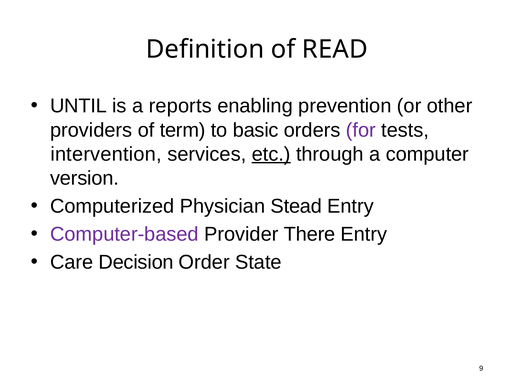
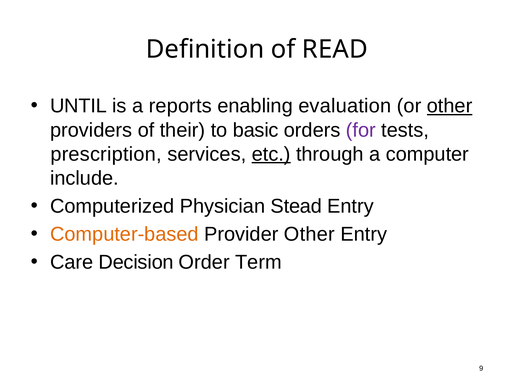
prevention: prevention -> evaluation (345, 106)
other underline: none -> present (450, 106)
term: term -> their (183, 130)
intervention: intervention -> prescription (106, 154)
version: version -> include (84, 178)
Computer-based colour: purple -> orange (124, 234)
Provider There: There -> Other (309, 234)
State: State -> Term (258, 262)
